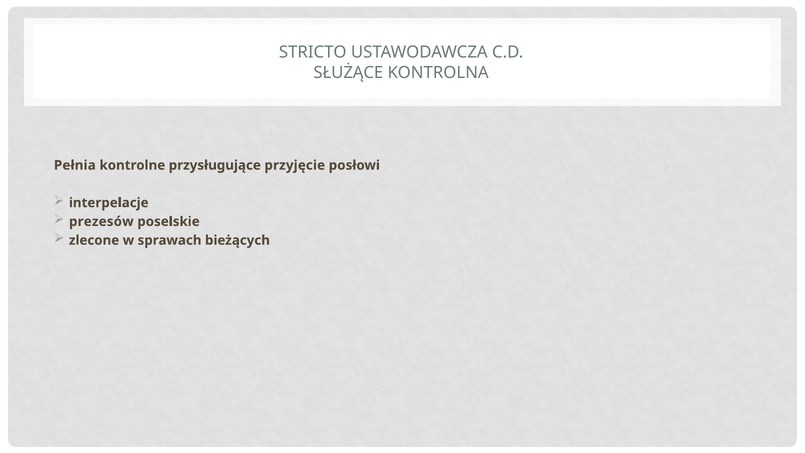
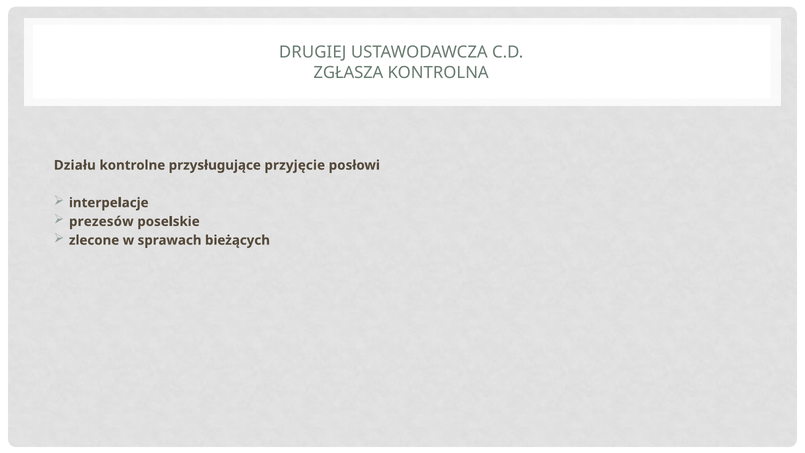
STRICTO: STRICTO -> DRUGIEJ (313, 52)
SŁUŻĄCE: SŁUŻĄCE -> ZGŁASZA (348, 73)
Pełnia: Pełnia -> Działu (75, 165)
